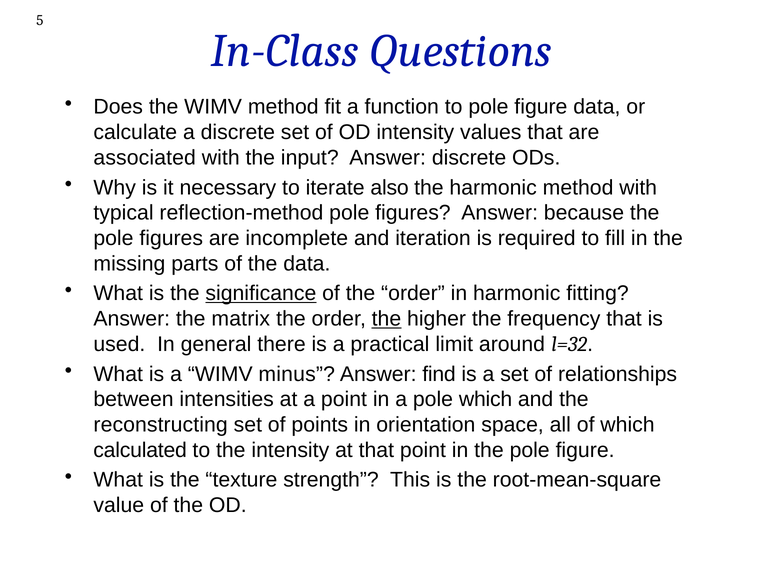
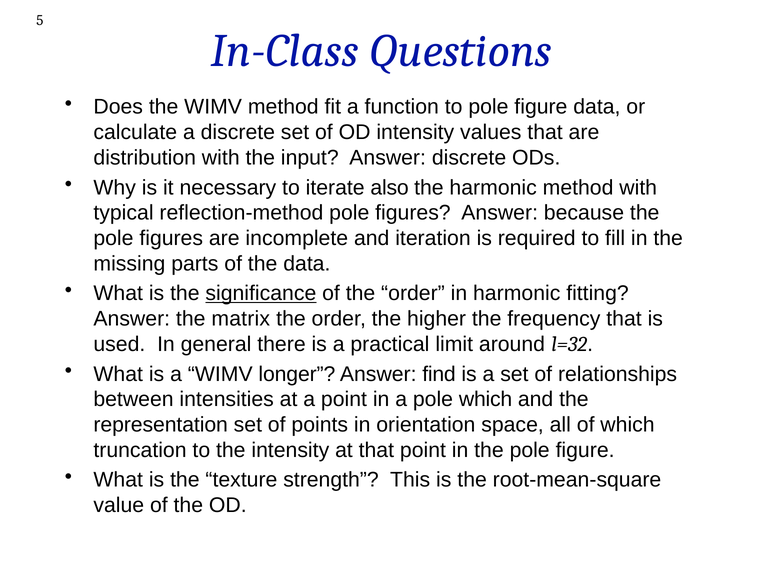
associated: associated -> distribution (145, 158)
the underline: present -> none (386, 319)
minus: minus -> longer (297, 374)
reconstructing: reconstructing -> representation (161, 425)
calculated: calculated -> truncation (140, 451)
